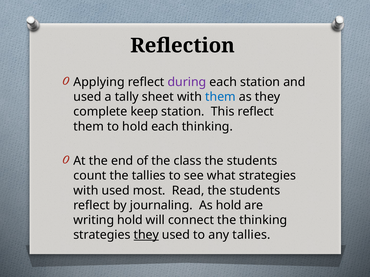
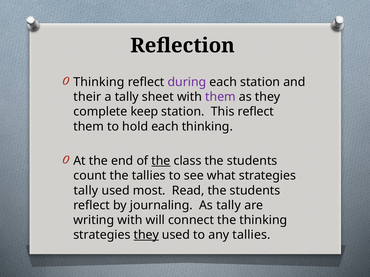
Applying: Applying -> Thinking (99, 82)
used: used -> their (87, 97)
them colour: blue -> purple (220, 97)
the underline: none -> present (161, 161)
with: with -> tally (86, 191)
As hold: hold -> tally (229, 206)
writing hold: hold -> with (130, 220)
